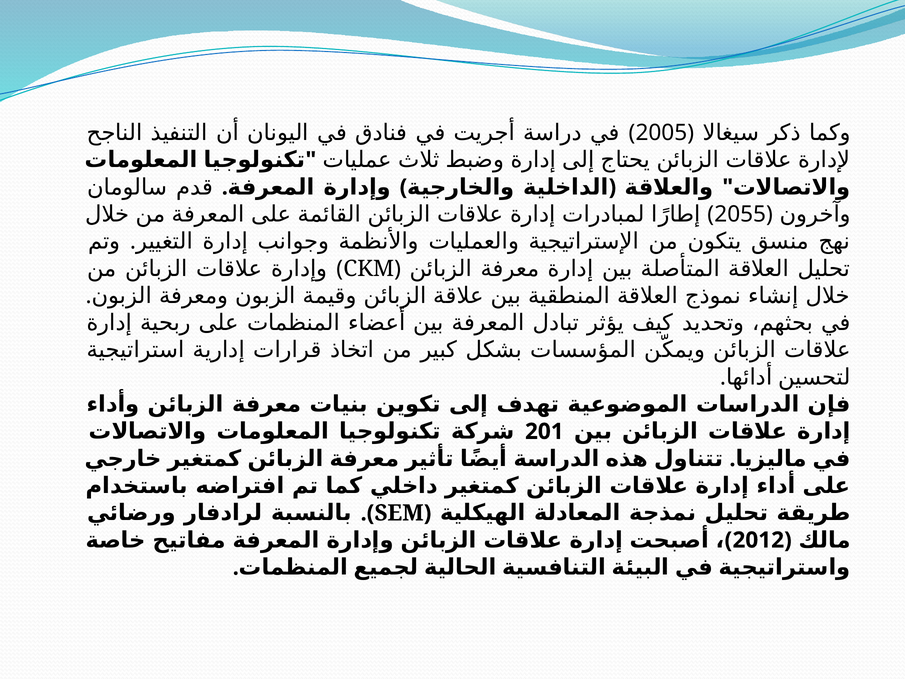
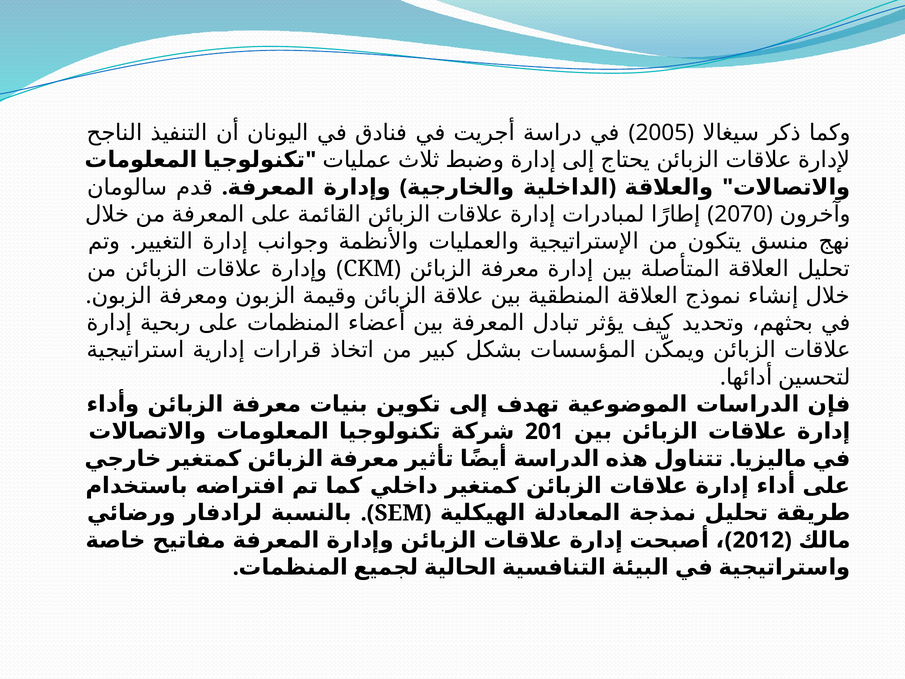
2055: 2055 -> 2070 (740, 214)
